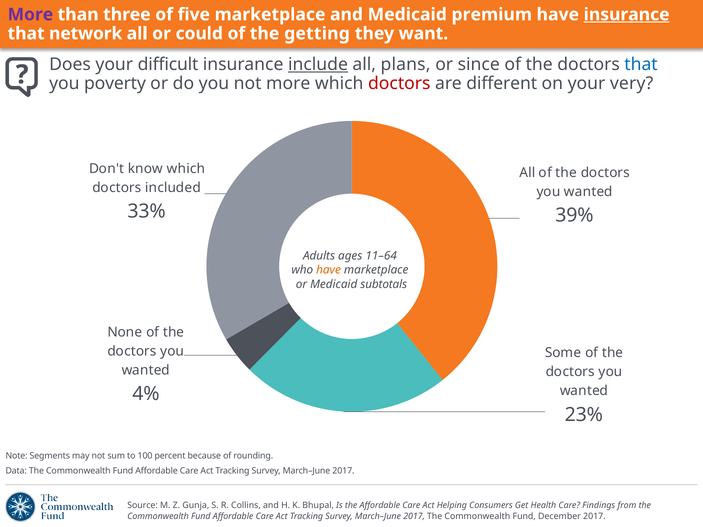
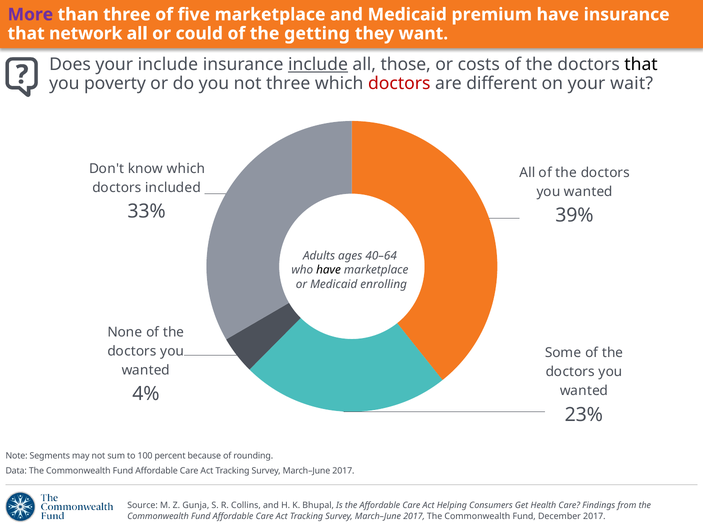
insurance underline: present -> none (627, 15)
your difficult: difficult -> include (168, 64)
plans: plans -> those (406, 64)
since: since -> costs (479, 64)
that colour: blue -> black (641, 64)
not more: more -> three (288, 83)
very: very -> wait (632, 83)
11–64: 11–64 -> 40–64 (381, 256)
have colour: orange -> black (329, 270)
subtotals: subtotals -> enrolling (384, 284)
